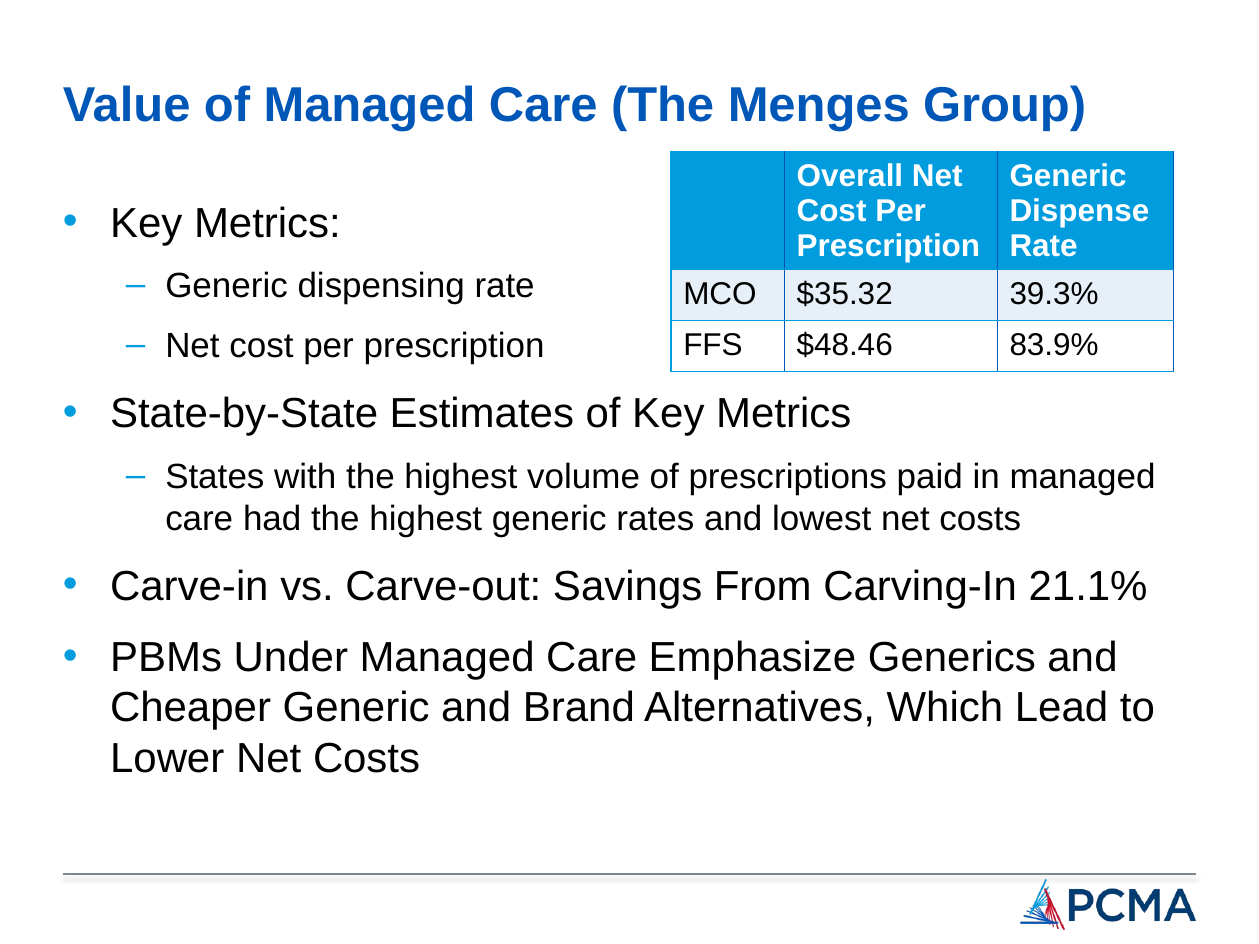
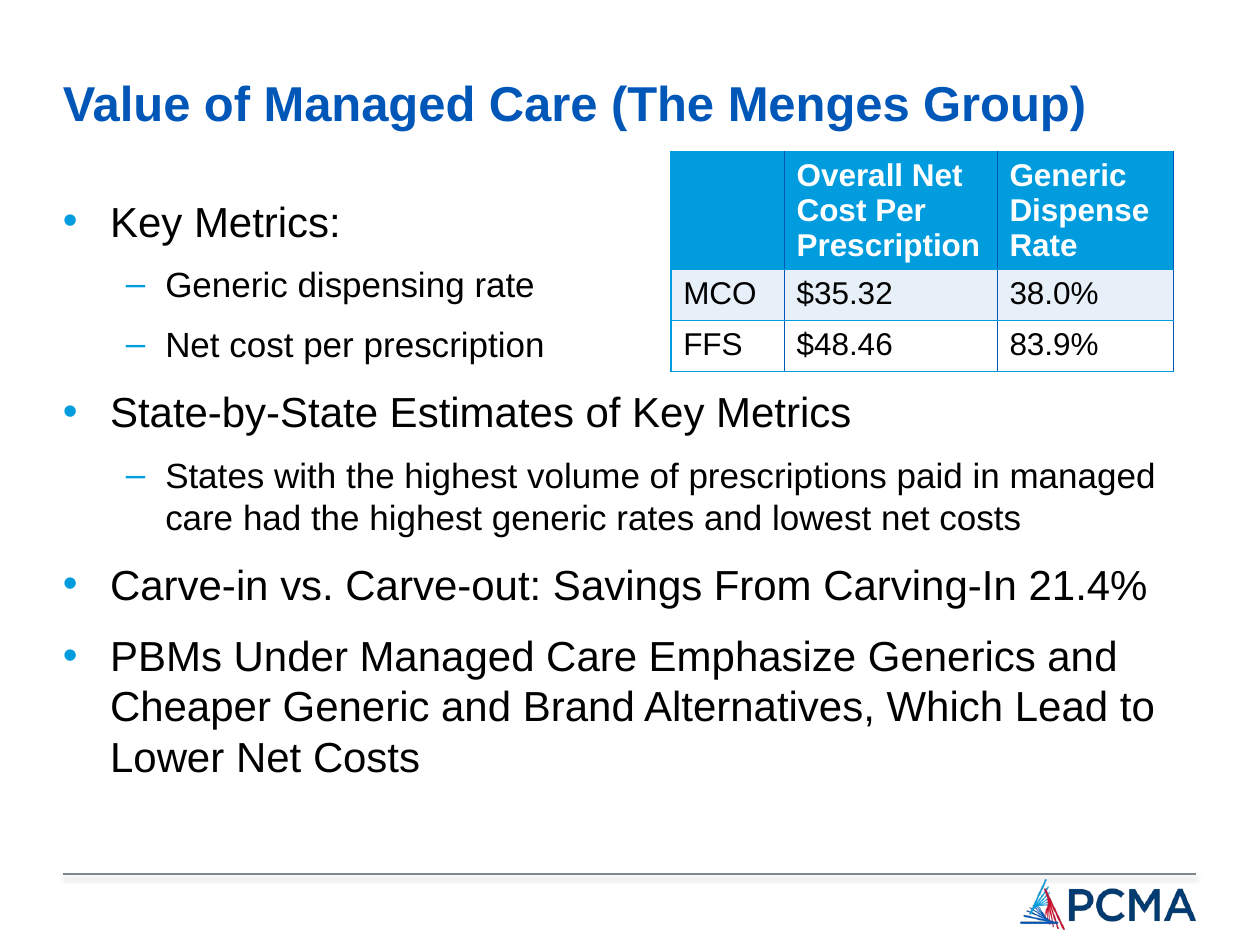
39.3%: 39.3% -> 38.0% (1054, 294)
21.1%: 21.1% -> 21.4% (1088, 586)
